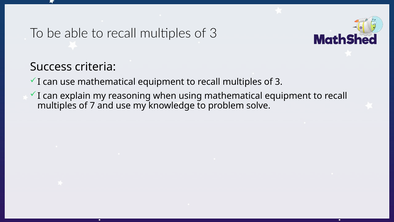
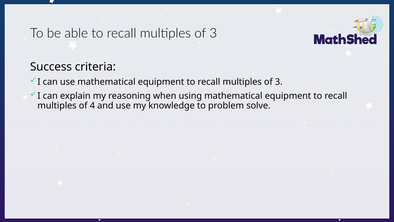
7: 7 -> 4 (92, 105)
